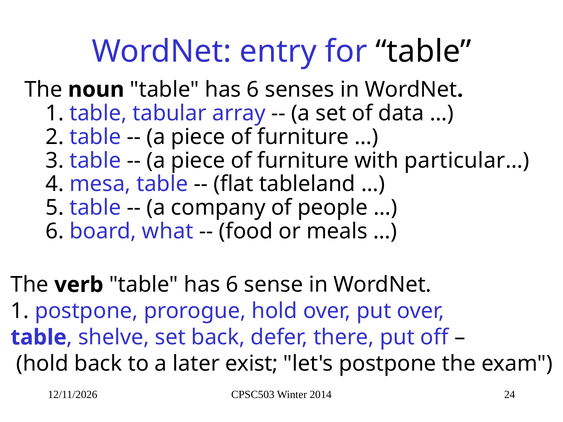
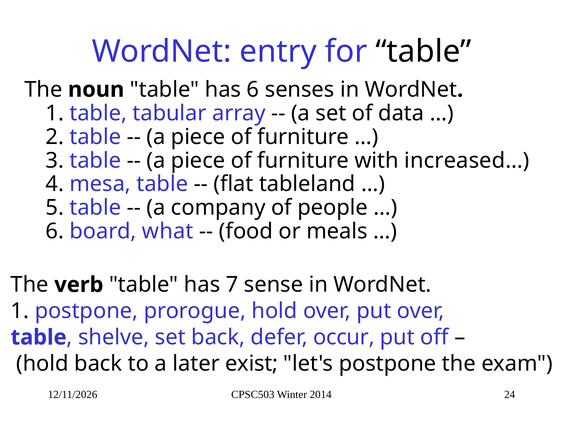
particular…: particular… -> increased… (467, 161)
verb table has 6: 6 -> 7 (232, 285)
there: there -> occur (344, 338)
